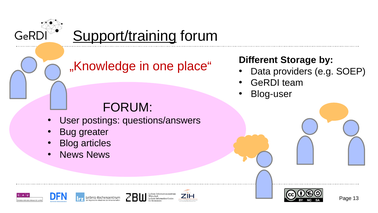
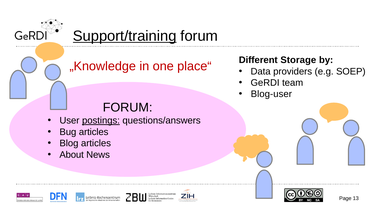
postings underline: none -> present (101, 120)
Bug greater: greater -> articles (94, 132)
News: News -> About (72, 154)
